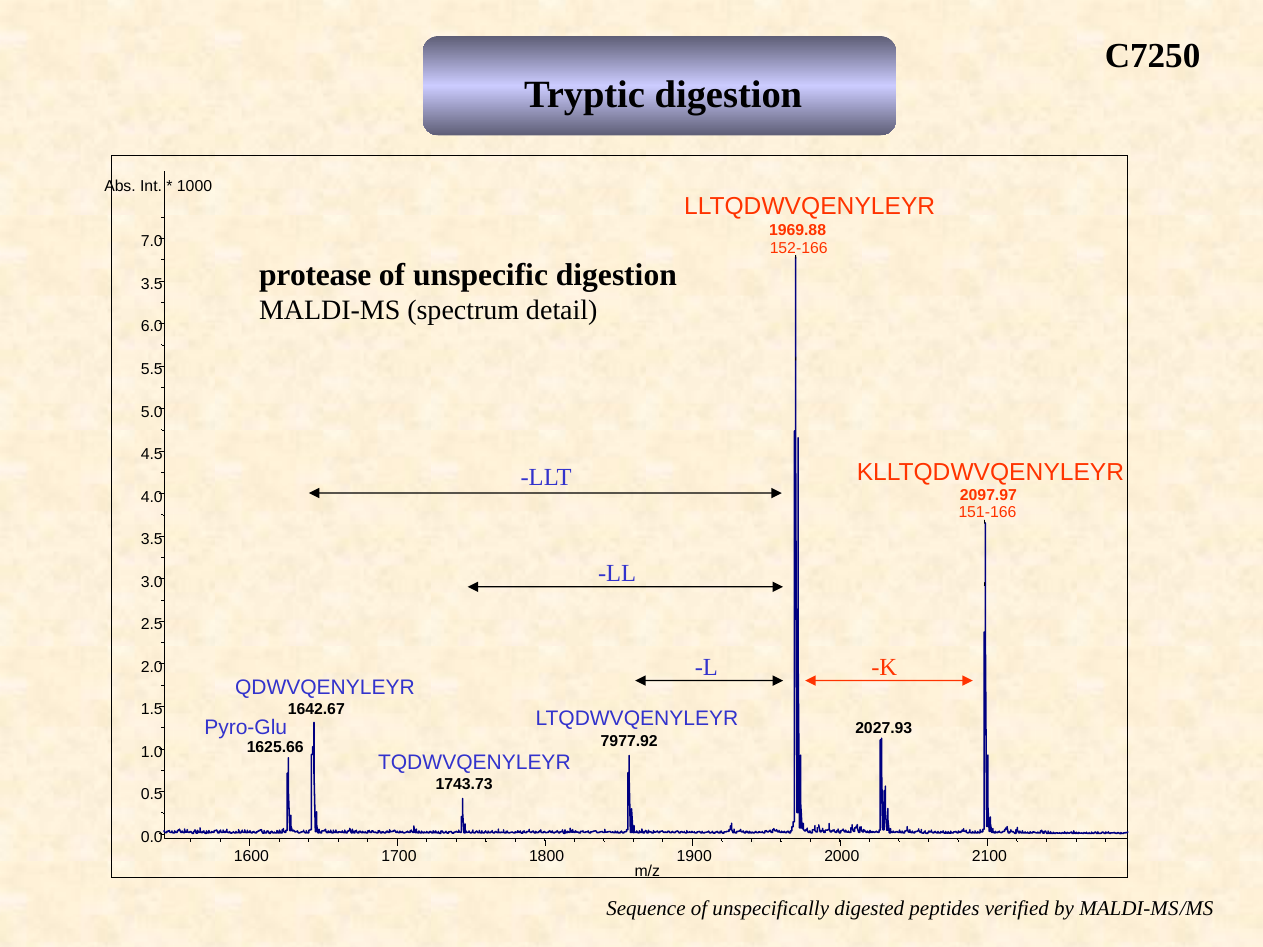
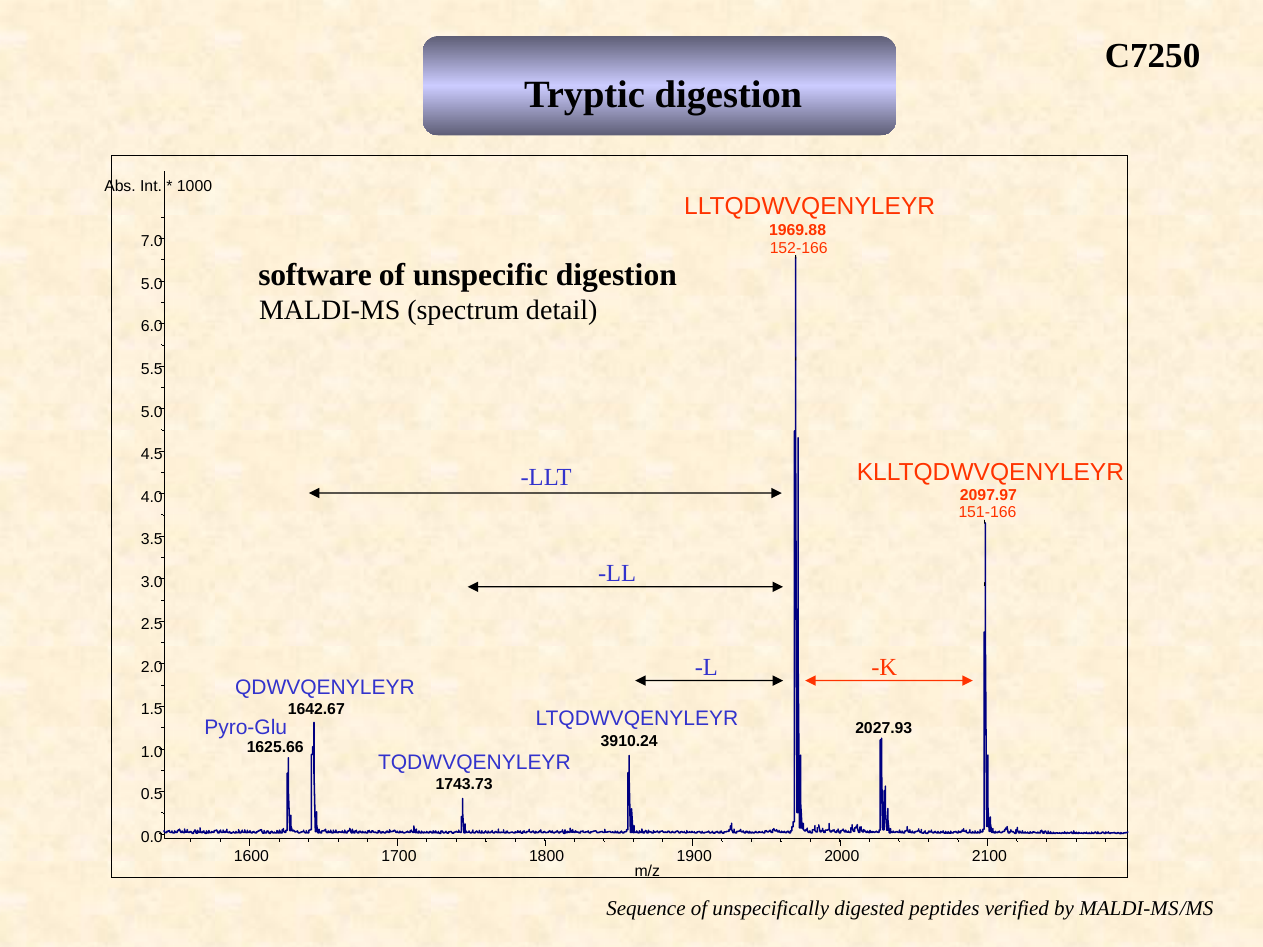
protease: protease -> software (315, 275)
3.5: 3.5 -> 5.0 (152, 284)
7977.92: 7977.92 -> 3910.24 (629, 741)
